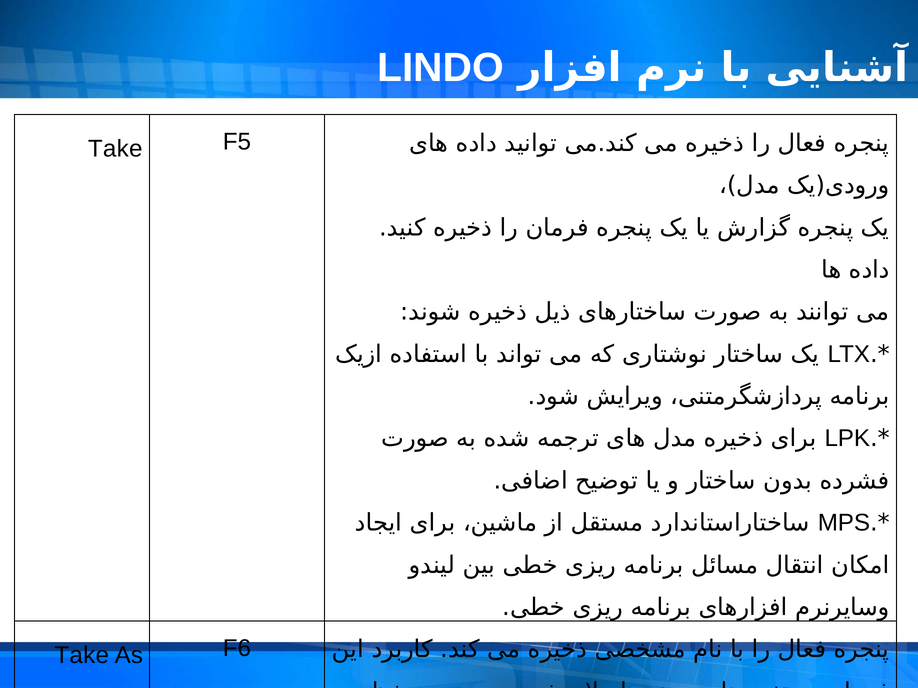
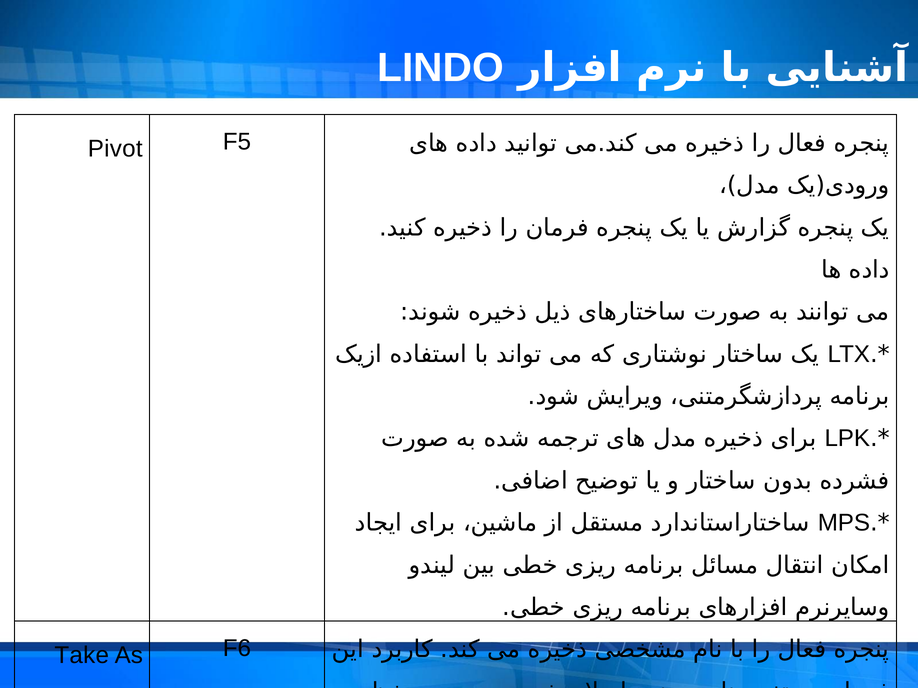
Take: Take -> Pivot (115, 149)
